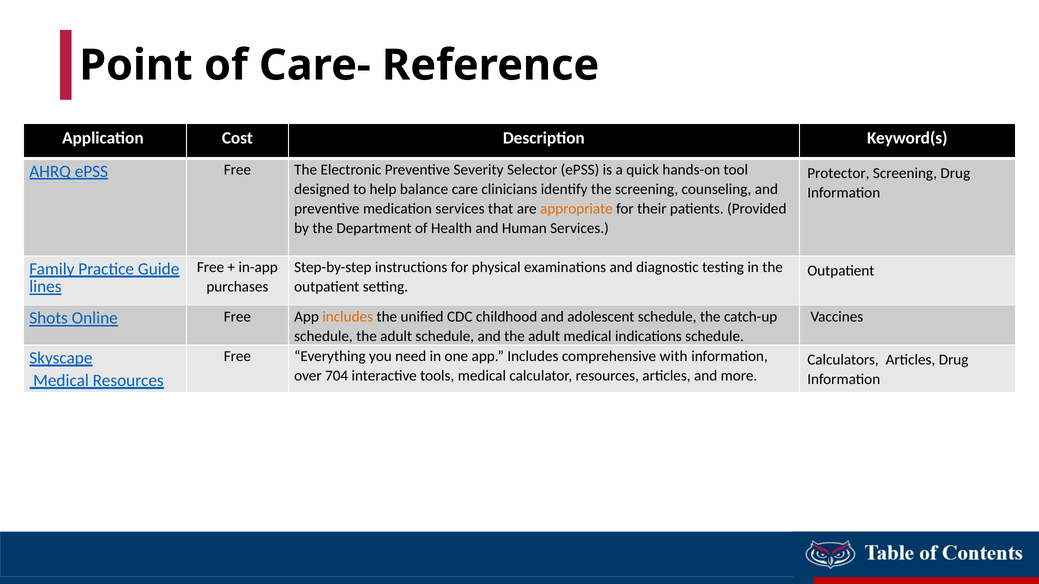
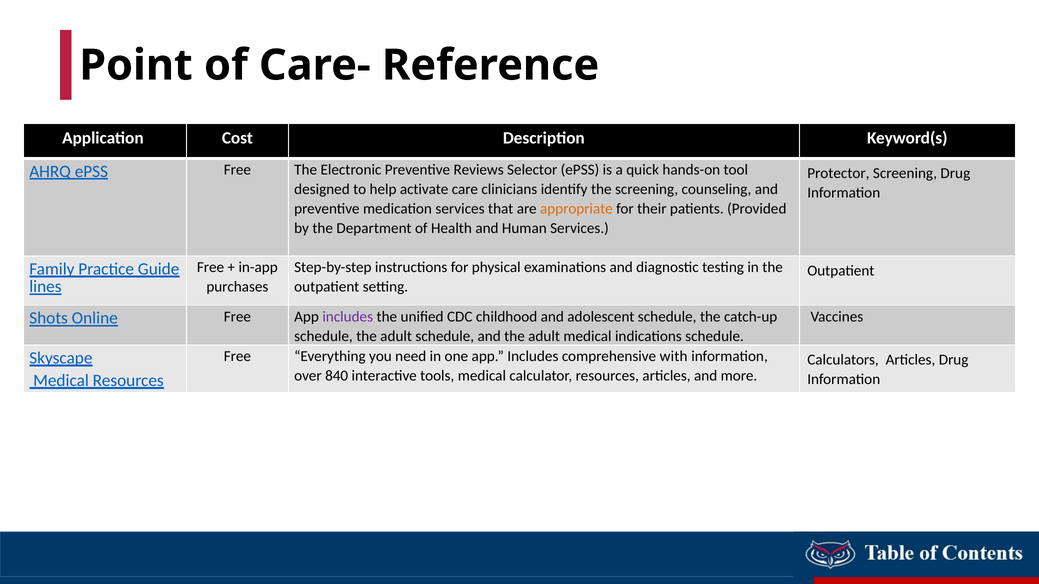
Severity: Severity -> Reviews (479, 170)
balance: balance -> activate (424, 189)
includes colour: orange -> purple (348, 317)
704: 704 -> 840 (337, 376)
